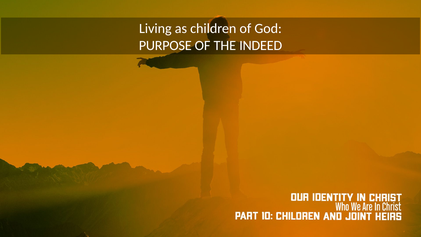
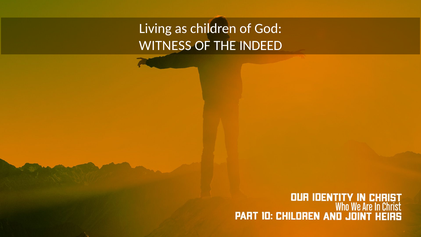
PURPOSE: PURPOSE -> WITNESS (165, 45)
